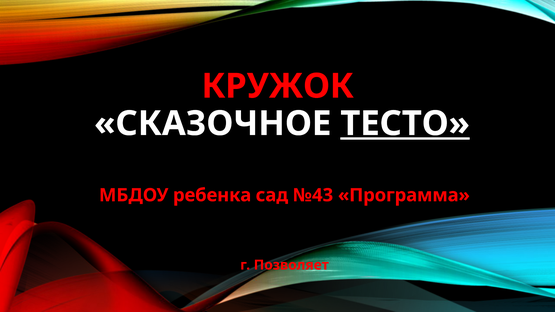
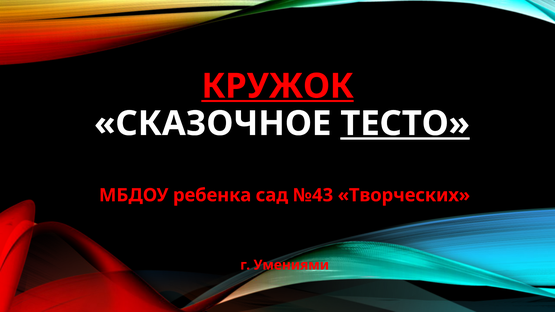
КРУЖОК underline: none -> present (278, 86)
Программа: Программа -> Творческих (404, 195)
Позволяет: Позволяет -> Умениями (291, 265)
